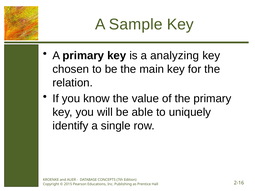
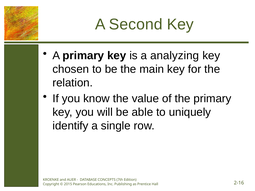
Sample: Sample -> Second (136, 24)
